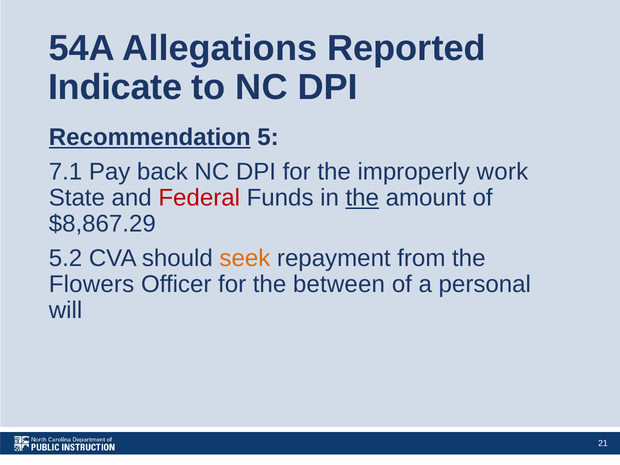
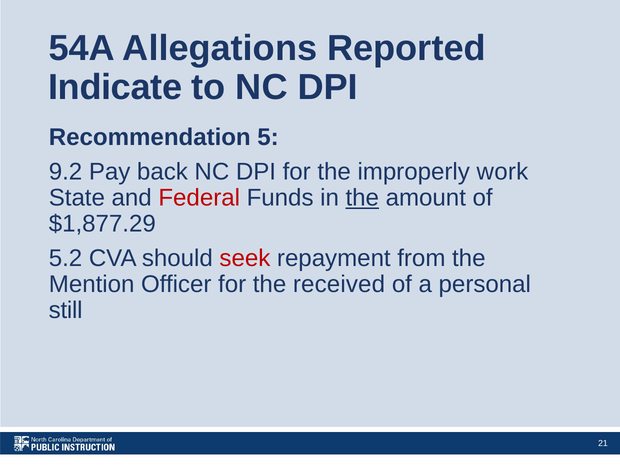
Recommendation underline: present -> none (150, 137)
7.1: 7.1 -> 9.2 (66, 172)
$8,867.29: $8,867.29 -> $1,877.29 (102, 224)
seek colour: orange -> red (245, 258)
Flowers: Flowers -> Mention (92, 284)
between: between -> received (339, 284)
will: will -> still (66, 310)
